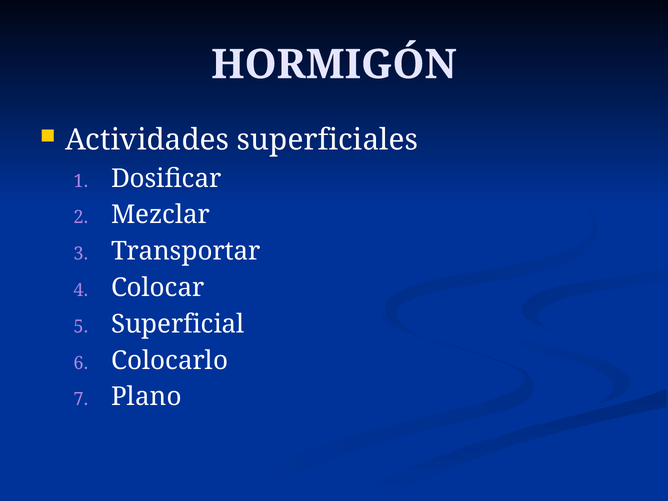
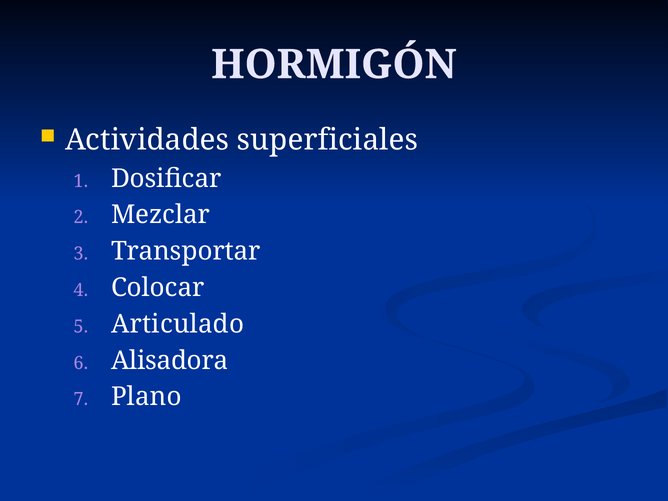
Superficial: Superficial -> Articulado (178, 324)
Colocarlo: Colocarlo -> Alisadora (170, 360)
